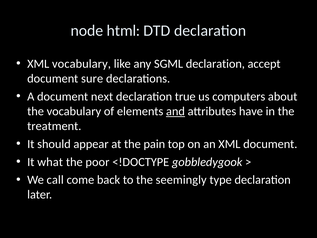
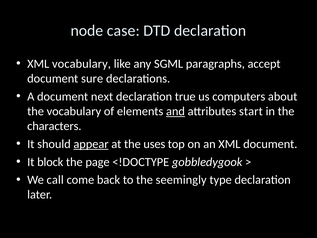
html: html -> case (123, 30)
SGML declaration: declaration -> paragraphs (215, 64)
have: have -> start (251, 111)
treatment: treatment -> characters (54, 126)
appear underline: none -> present (91, 144)
pain: pain -> uses (154, 144)
what: what -> block (50, 162)
poor: poor -> page (98, 162)
